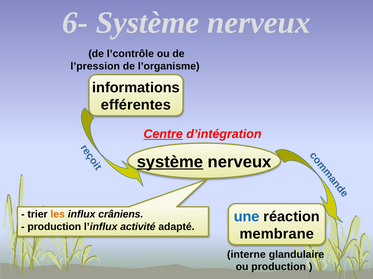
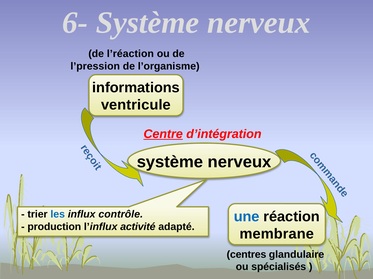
l’contrôle: l’contrôle -> l’réaction (130, 54)
efférentes: efférentes -> ventricule (136, 105)
système underline: present -> none (170, 162)
les colour: orange -> blue (58, 215)
crâniens: crâniens -> contrôle (121, 215)
interne: interne -> centres (246, 255)
ou production: production -> spécialisés (279, 267)
